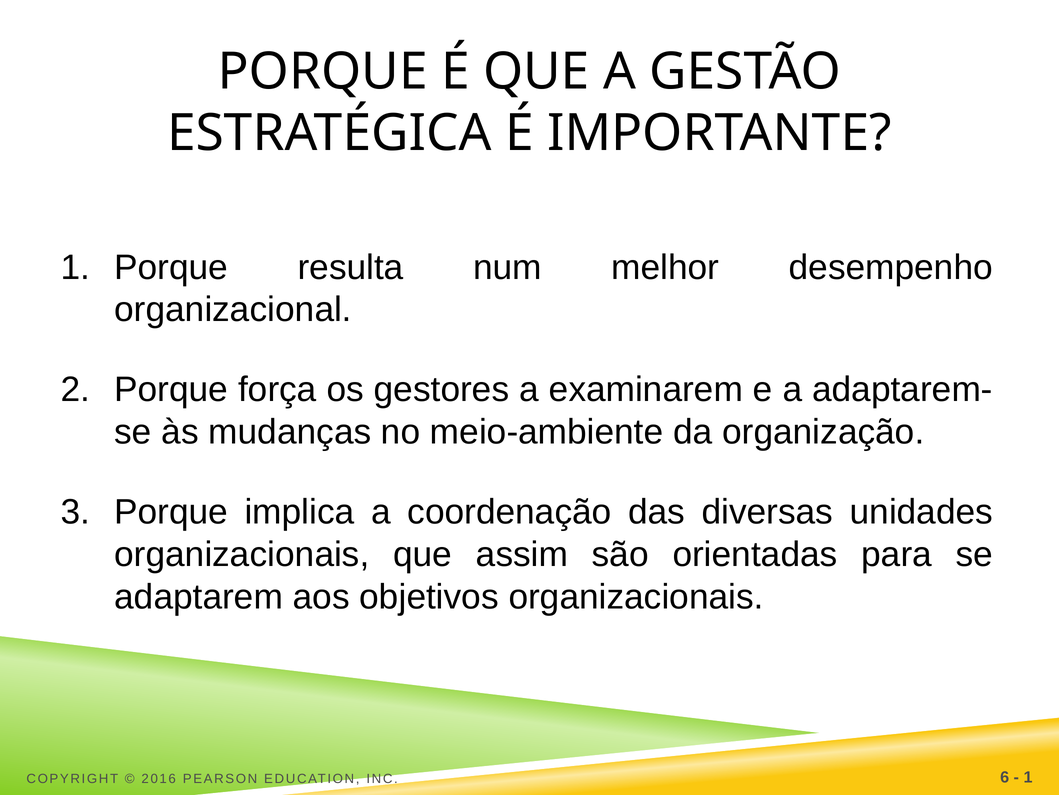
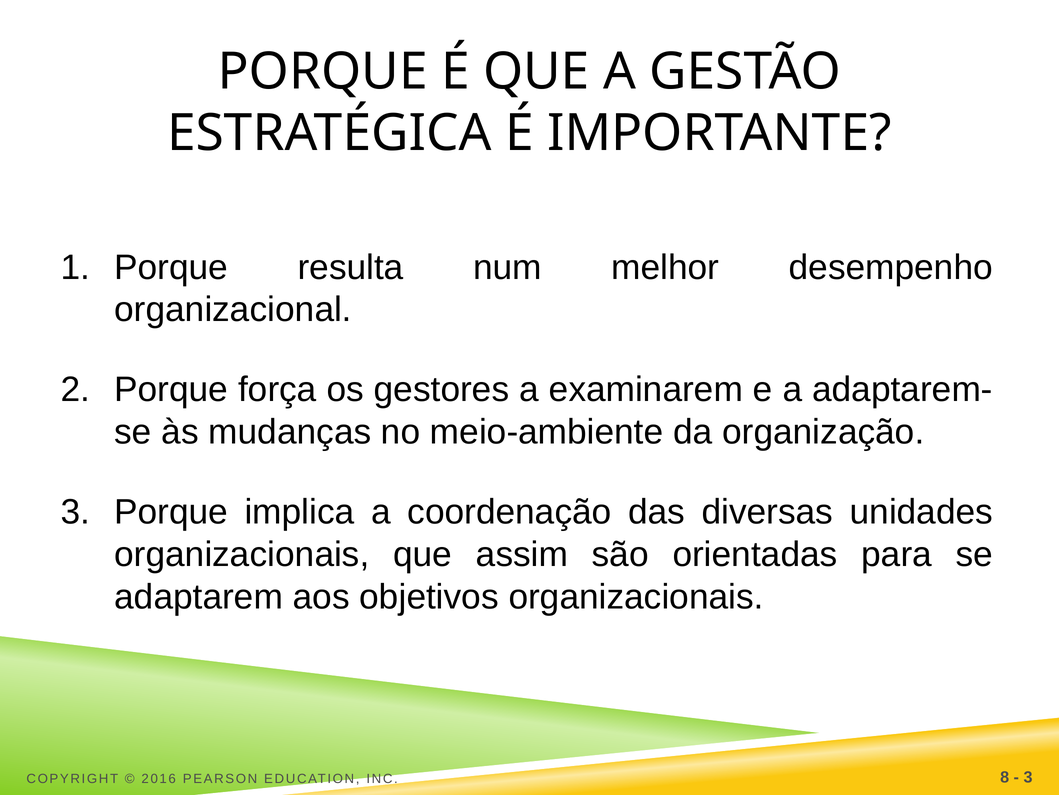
6: 6 -> 8 (1005, 777)
1: 1 -> 3 (1028, 777)
